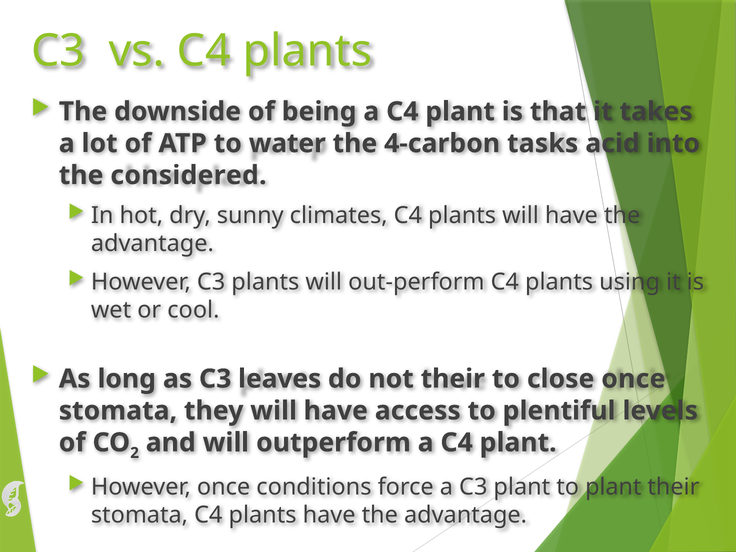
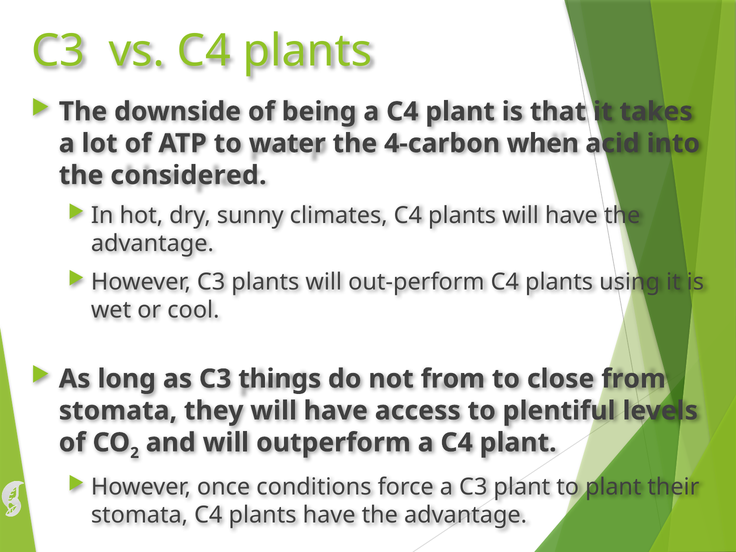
tasks: tasks -> when (543, 143)
leaves: leaves -> things (280, 379)
not their: their -> from (453, 379)
close once: once -> from (634, 379)
